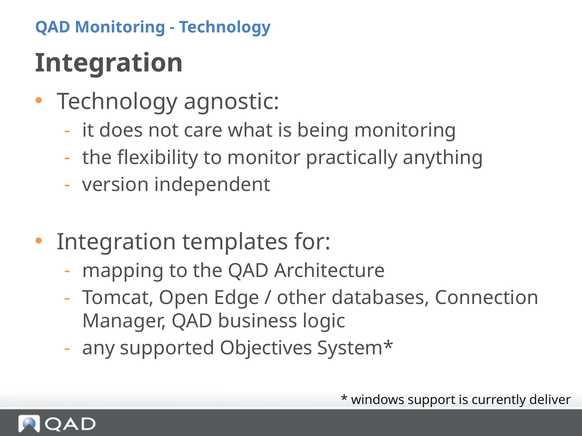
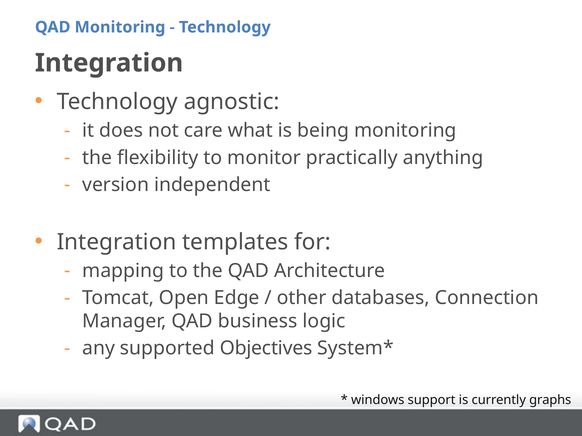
deliver: deliver -> graphs (550, 400)
